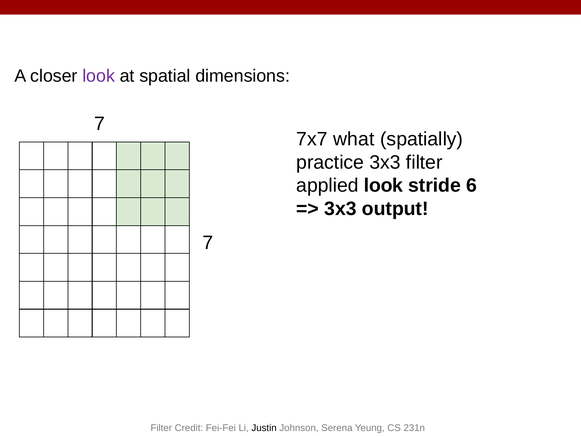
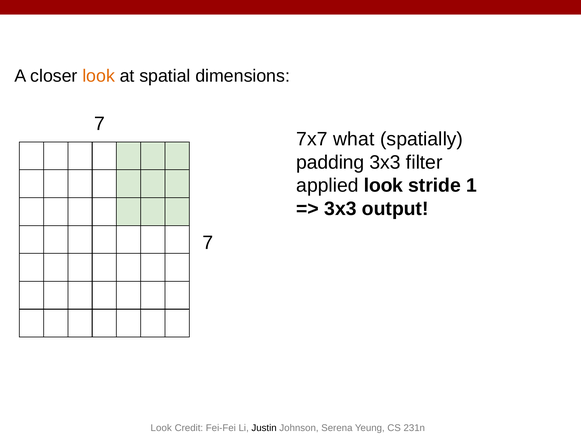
look colour: purple -> orange (99, 76)
practice: practice -> padding (330, 162)
6: 6 -> 1 (472, 185)
Filter: Filter -> Look (161, 428)
